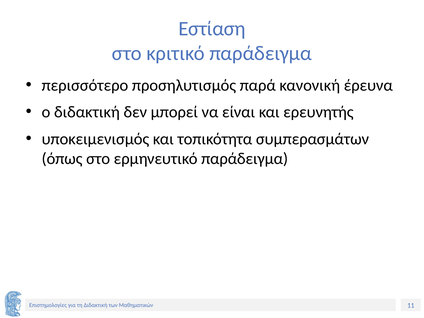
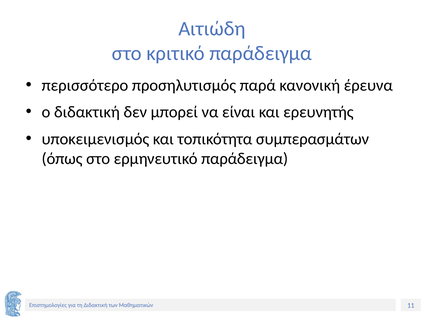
Εστίαση: Εστίαση -> Αιτιώδη (212, 29)
